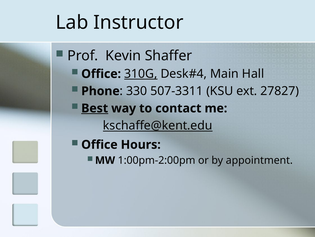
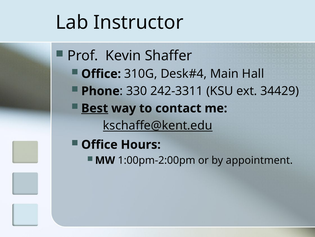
310G underline: present -> none (141, 74)
507-3311: 507-3311 -> 242-3311 (177, 91)
27827: 27827 -> 34429 (280, 91)
